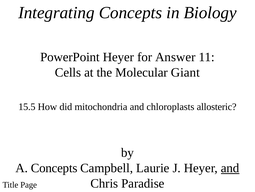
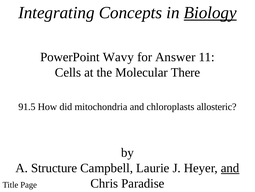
Biology underline: none -> present (210, 13)
PowerPoint Heyer: Heyer -> Wavy (118, 57)
Giant: Giant -> There (186, 72)
15.5: 15.5 -> 91.5 (27, 106)
A Concepts: Concepts -> Structure (54, 167)
